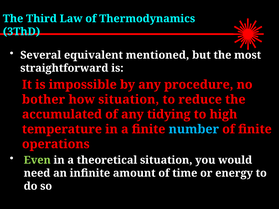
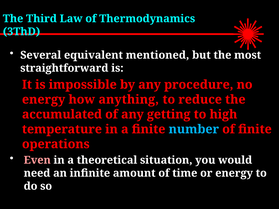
bother: bother -> energy (44, 100)
how situation: situation -> anything (129, 100)
tidying: tidying -> getting (169, 115)
Even colour: light green -> pink (37, 160)
